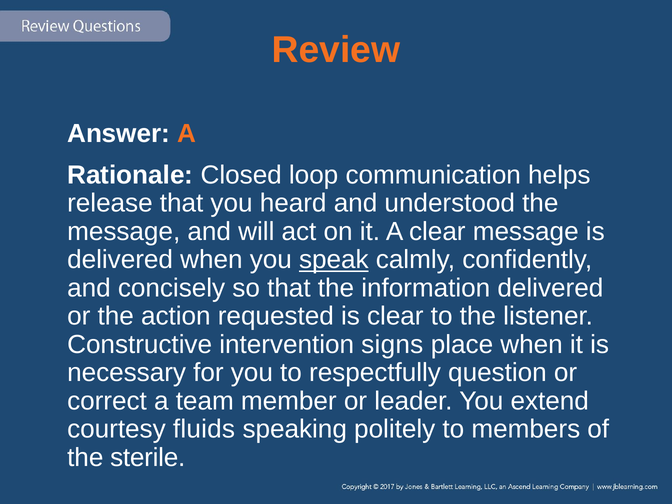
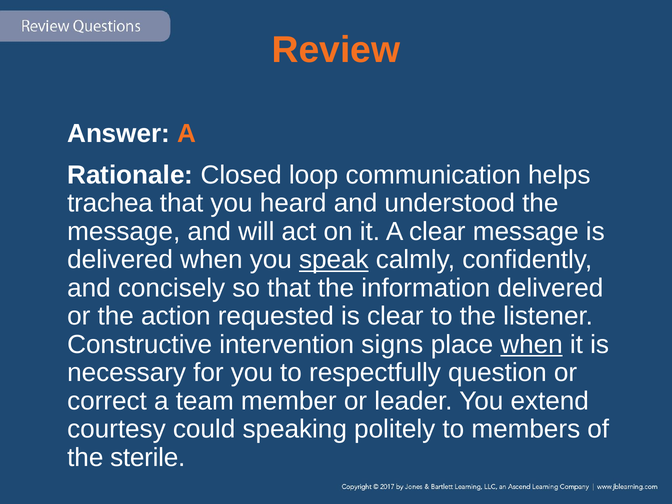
release: release -> trachea (110, 203)
when underline: none -> present (532, 344)
fluids: fluids -> could (204, 429)
